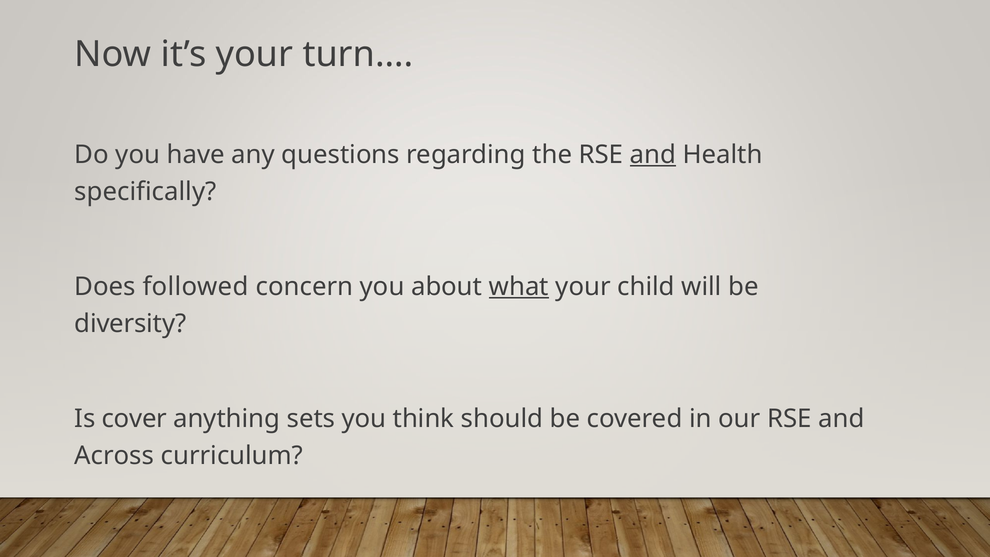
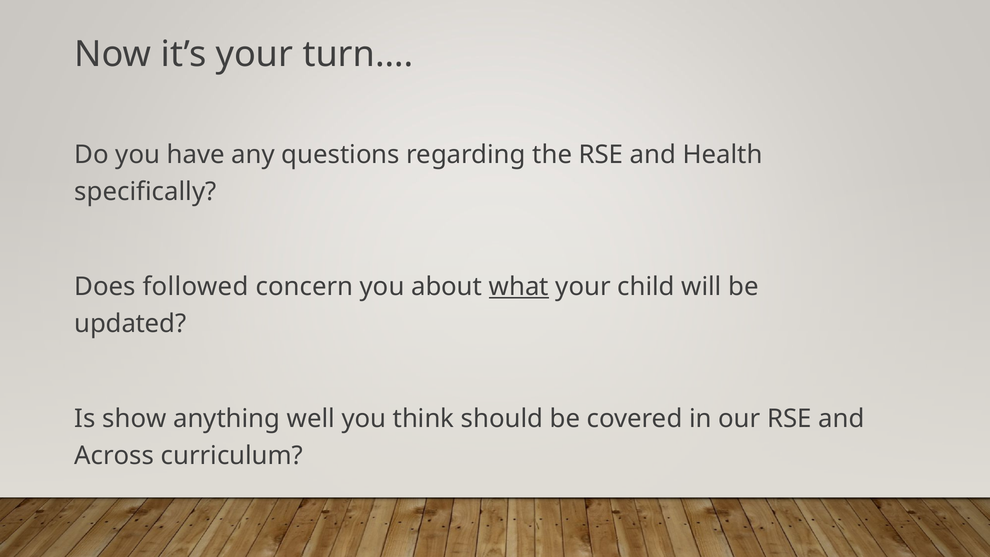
and underline: present -> none (653, 155)
diversity: diversity -> updated (130, 324)
cover: cover -> show (134, 419)
sets: sets -> well (311, 419)
